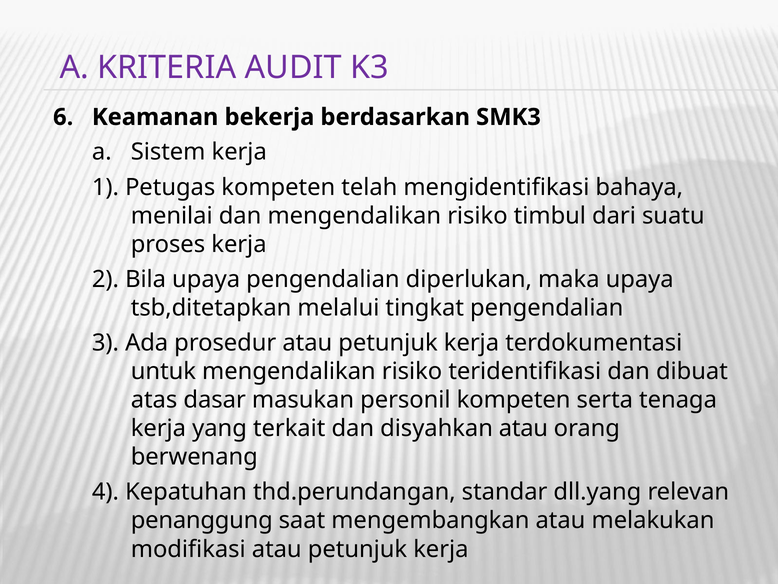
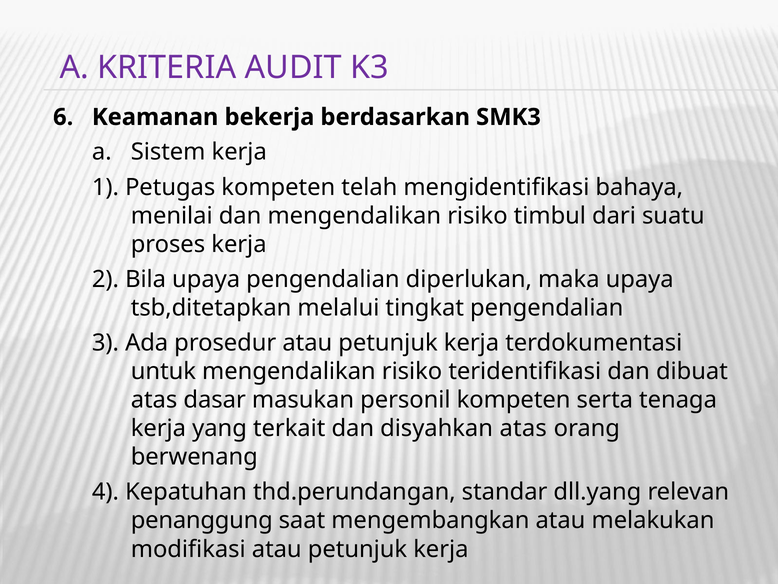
disyahkan atau: atau -> atas (523, 428)
